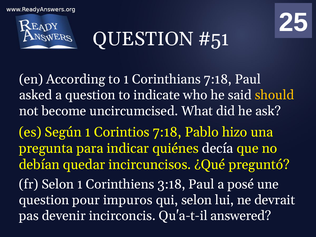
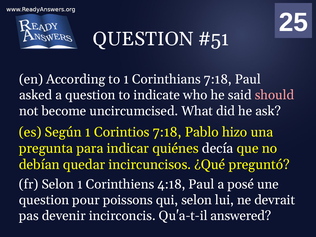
should colour: yellow -> pink (274, 95)
3:18: 3:18 -> 4:18 (171, 184)
impuros: impuros -> poissons (128, 200)
